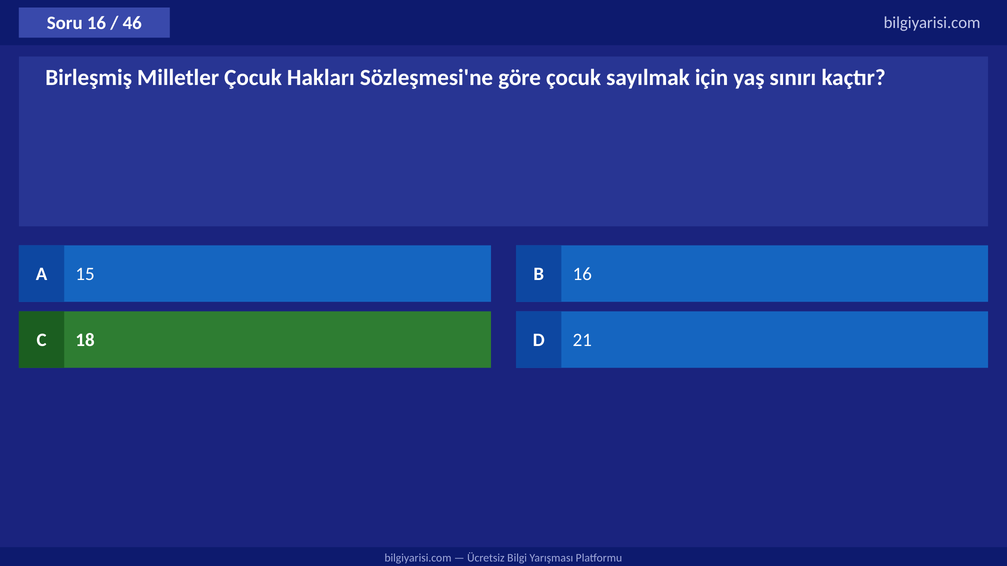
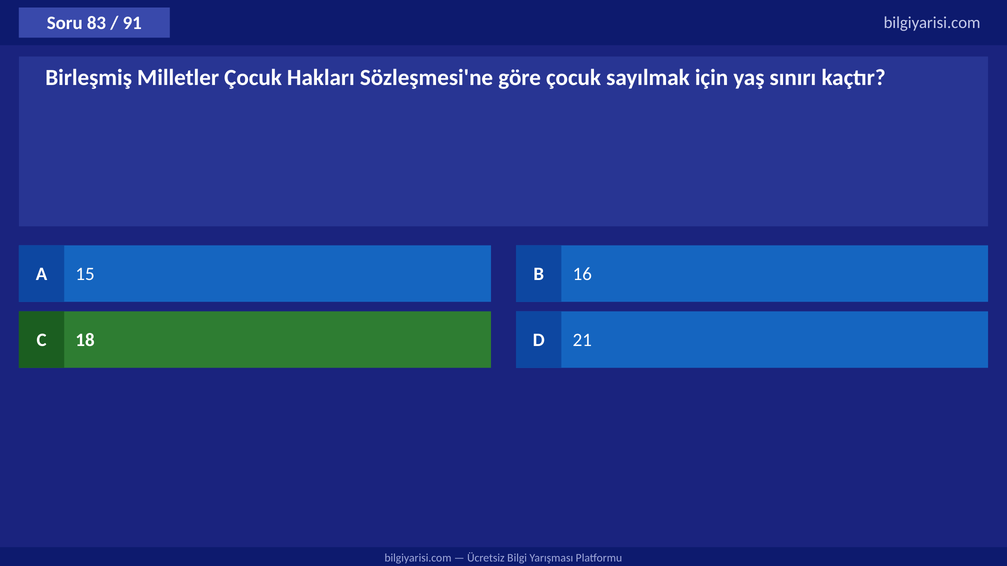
Soru 16: 16 -> 83 (96, 23)
46: 46 -> 91 (132, 23)
